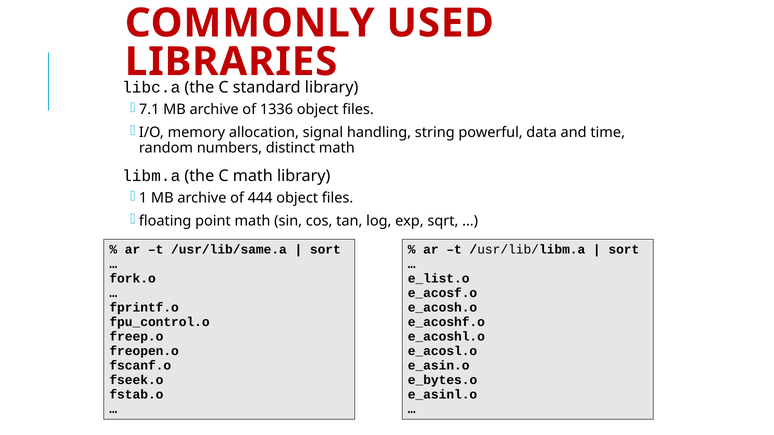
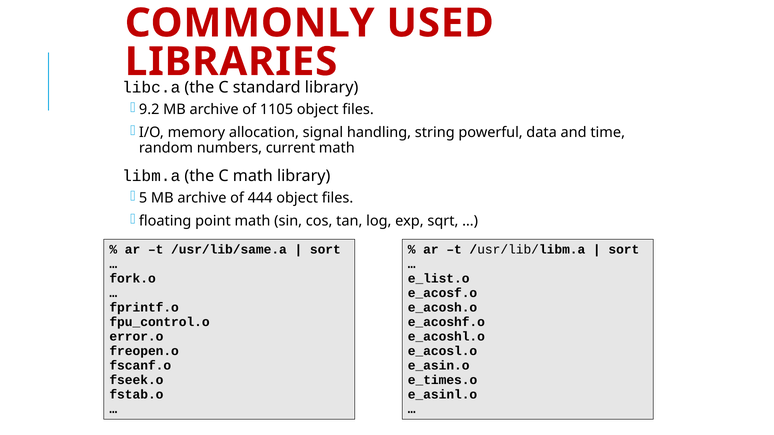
7.1: 7.1 -> 9.2 (149, 110)
1336: 1336 -> 1105 (276, 110)
distinct: distinct -> current (291, 148)
1: 1 -> 5 (143, 198)
freep.o: freep.o -> error.o (136, 337)
e_bytes.o: e_bytes.o -> e_times.o (443, 380)
